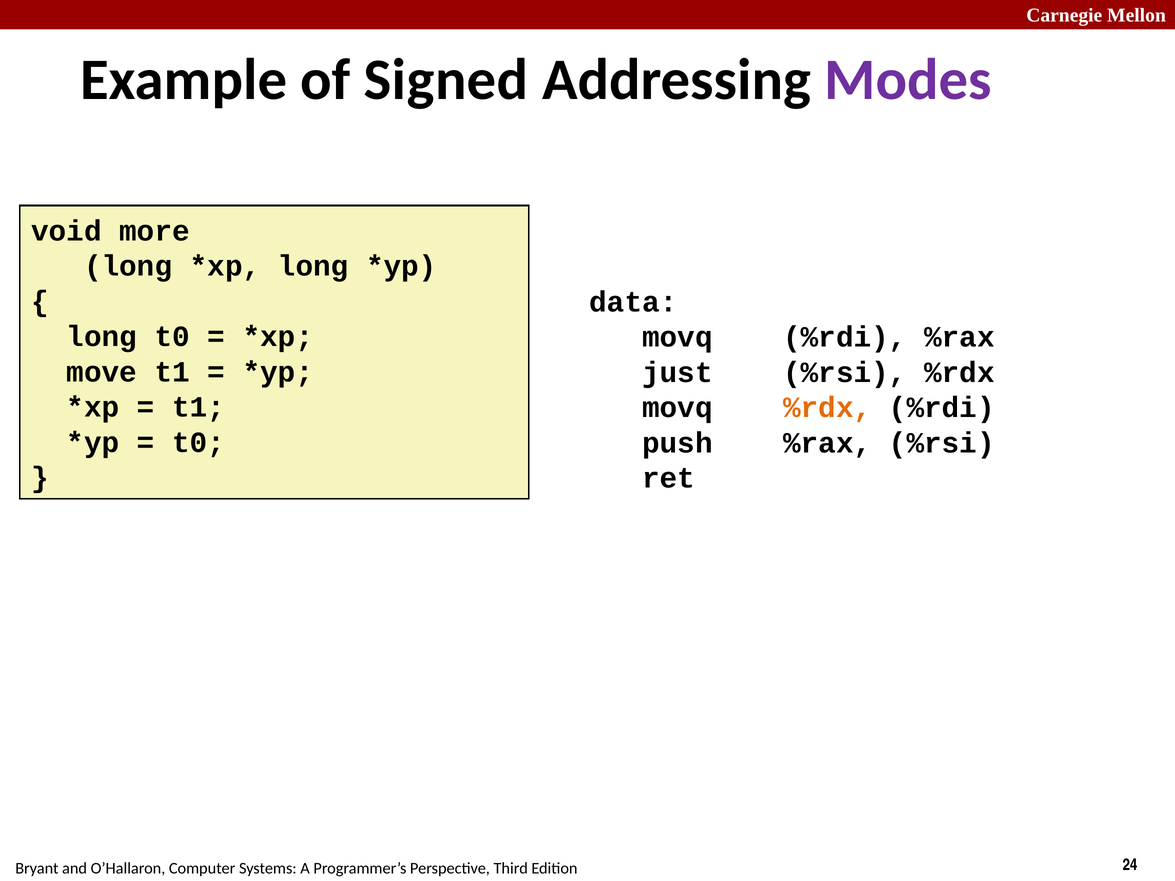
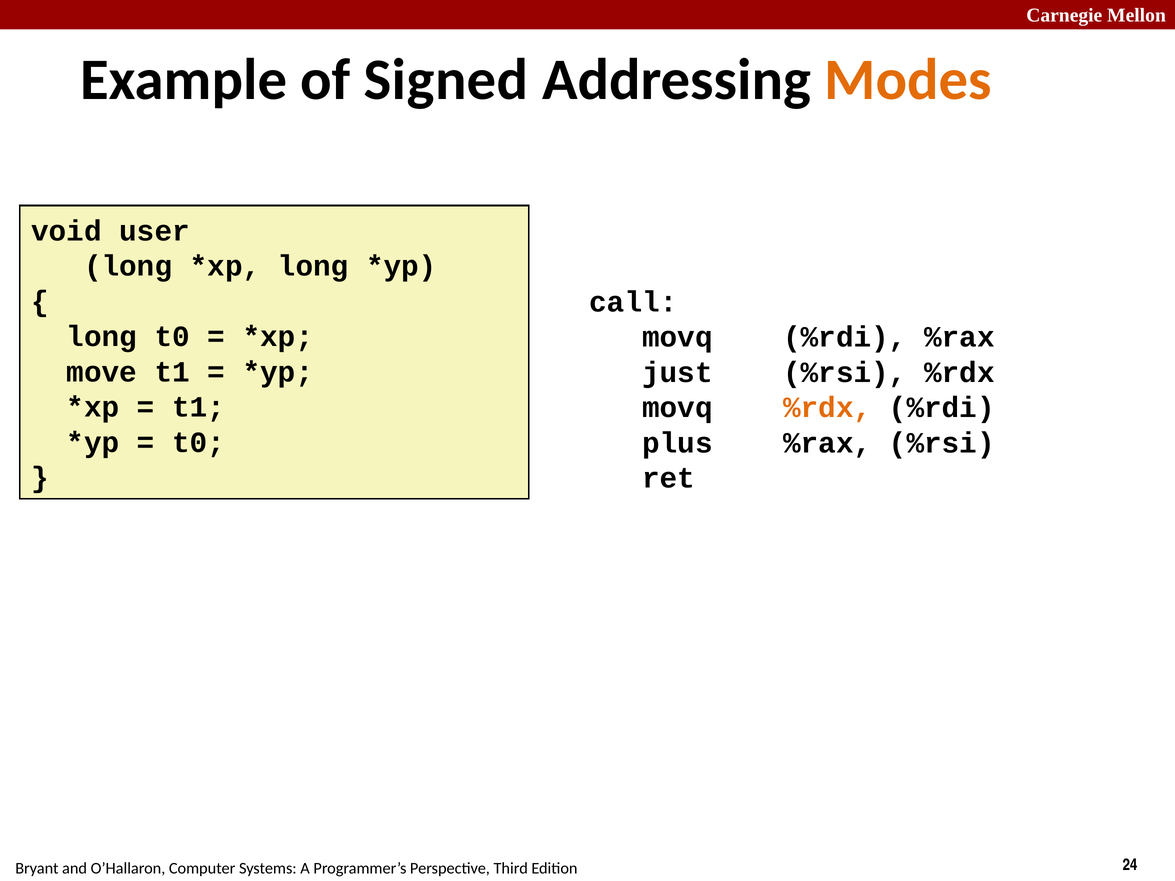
Modes colour: purple -> orange (908, 80)
more: more -> user (155, 231)
data: data -> call (633, 302)
push: push -> plus (677, 443)
